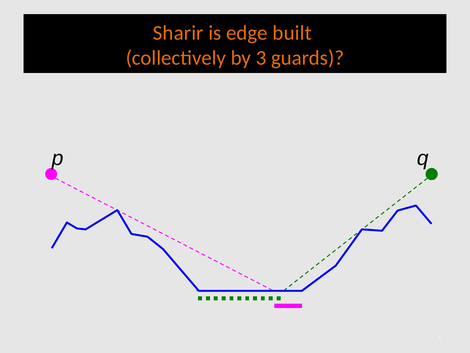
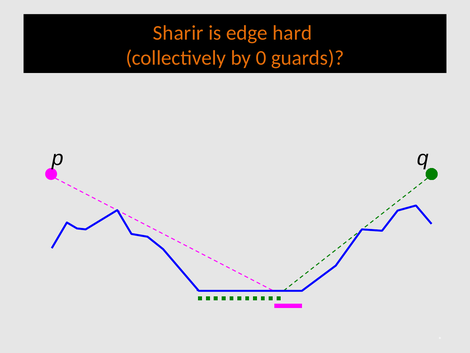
built: built -> hard (292, 33)
3: 3 -> 0 (261, 58)
